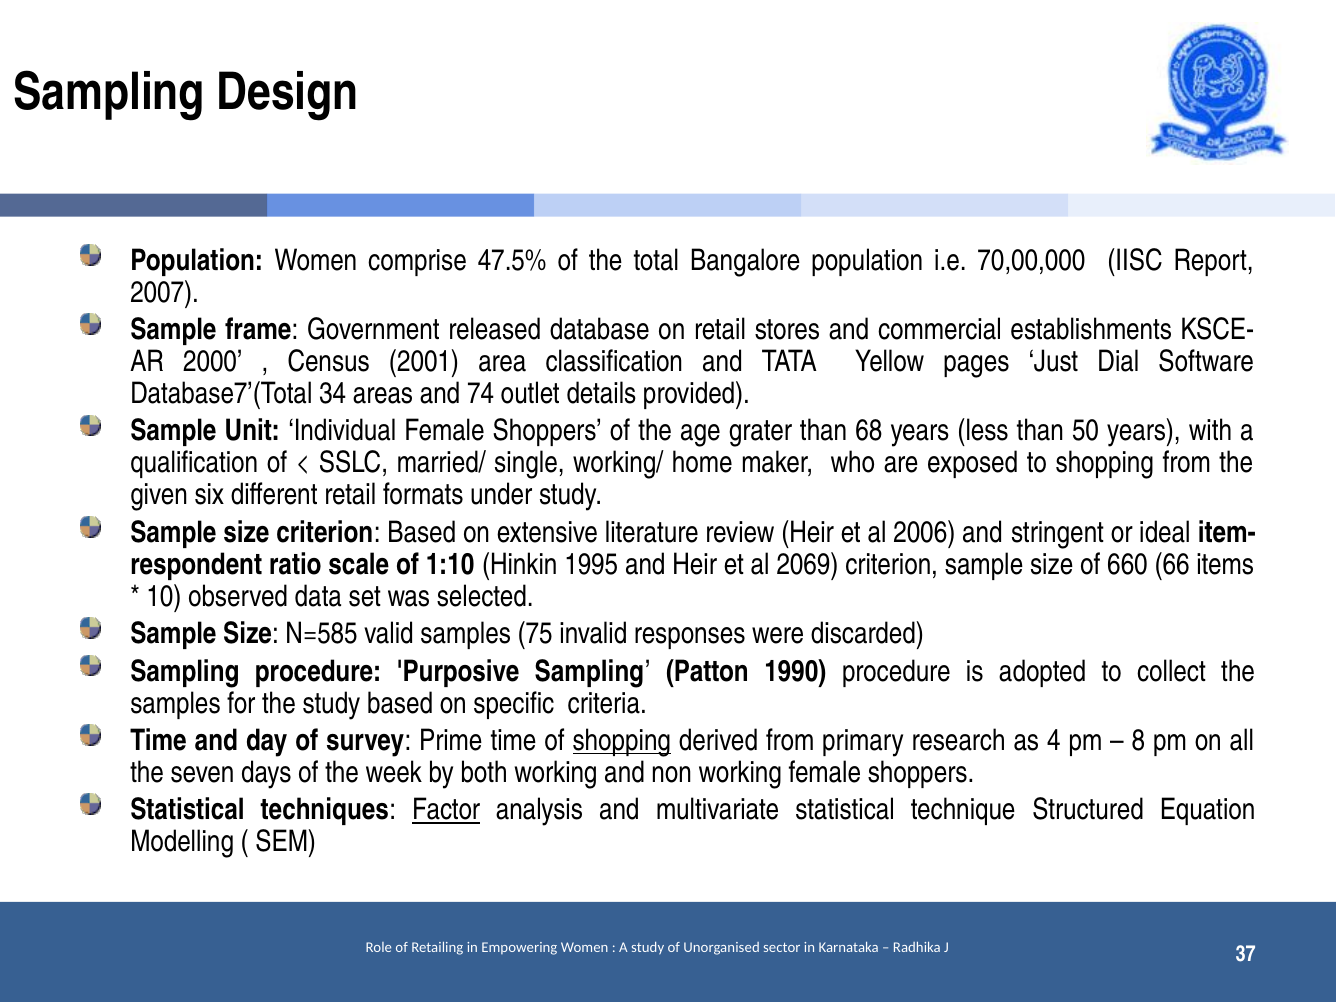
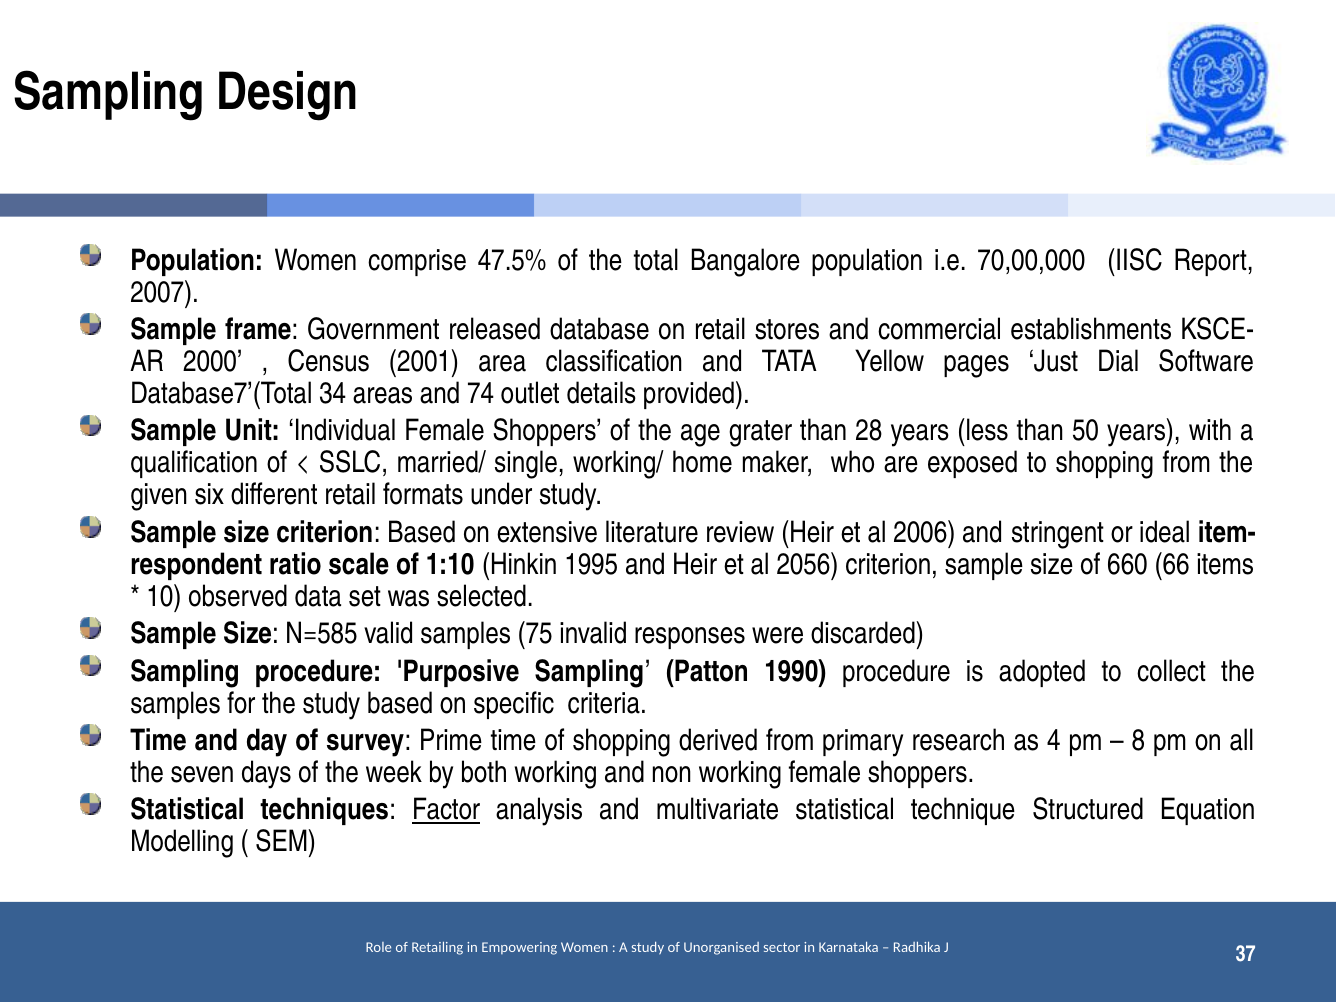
68: 68 -> 28 (869, 431)
2069: 2069 -> 2056 (807, 565)
shopping underline: present -> none (622, 741)
